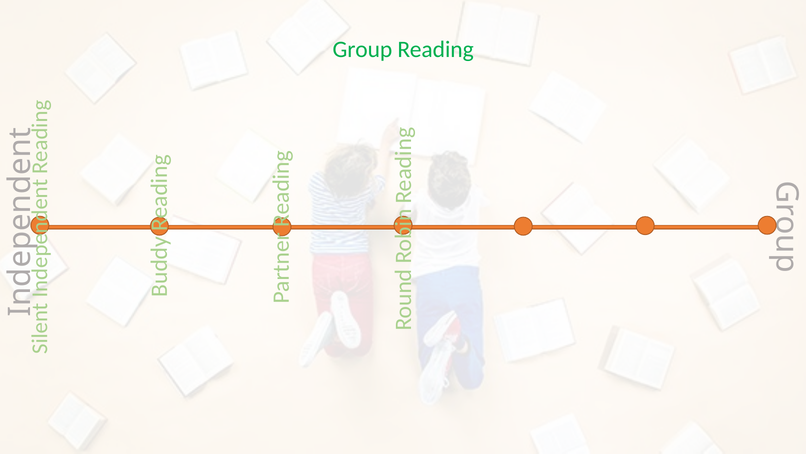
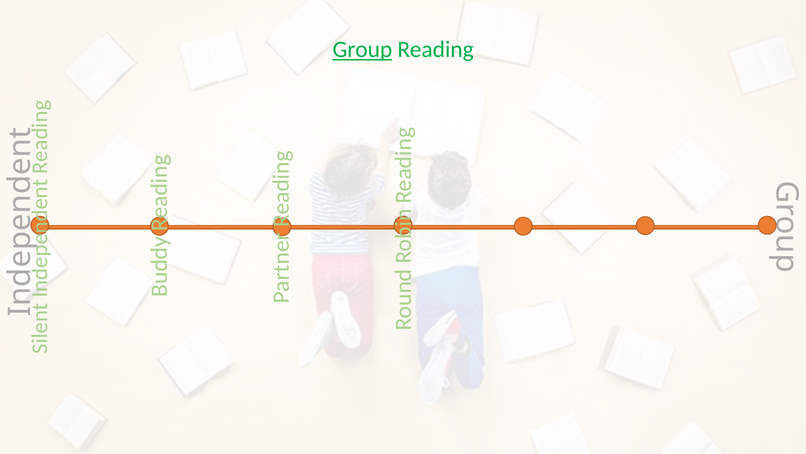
Group underline: none -> present (362, 50)
